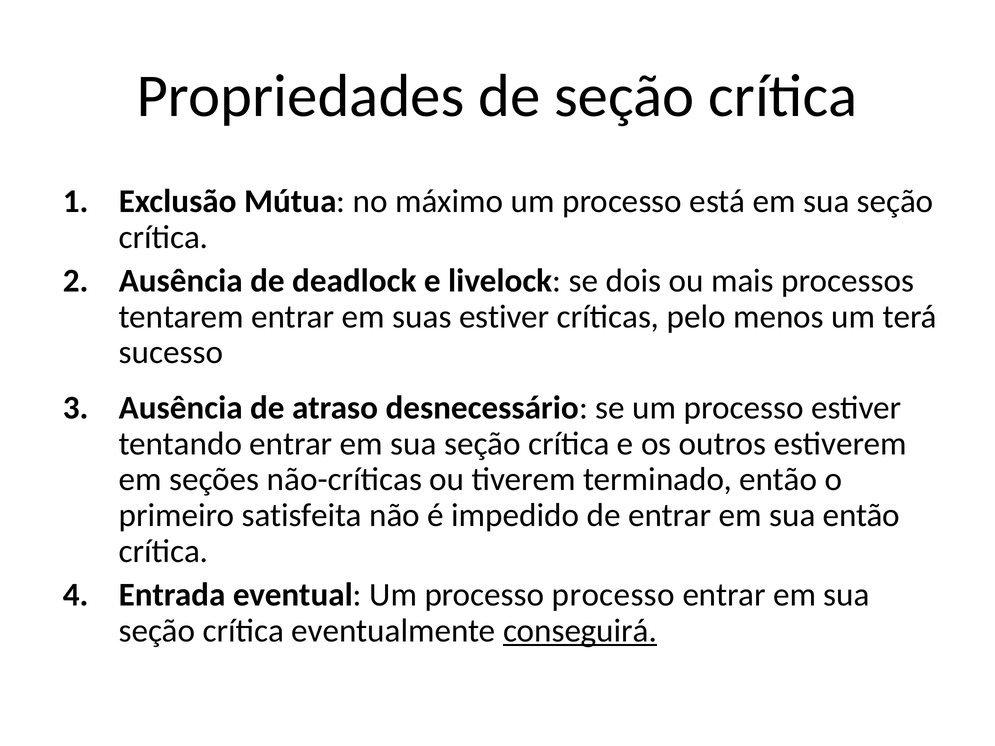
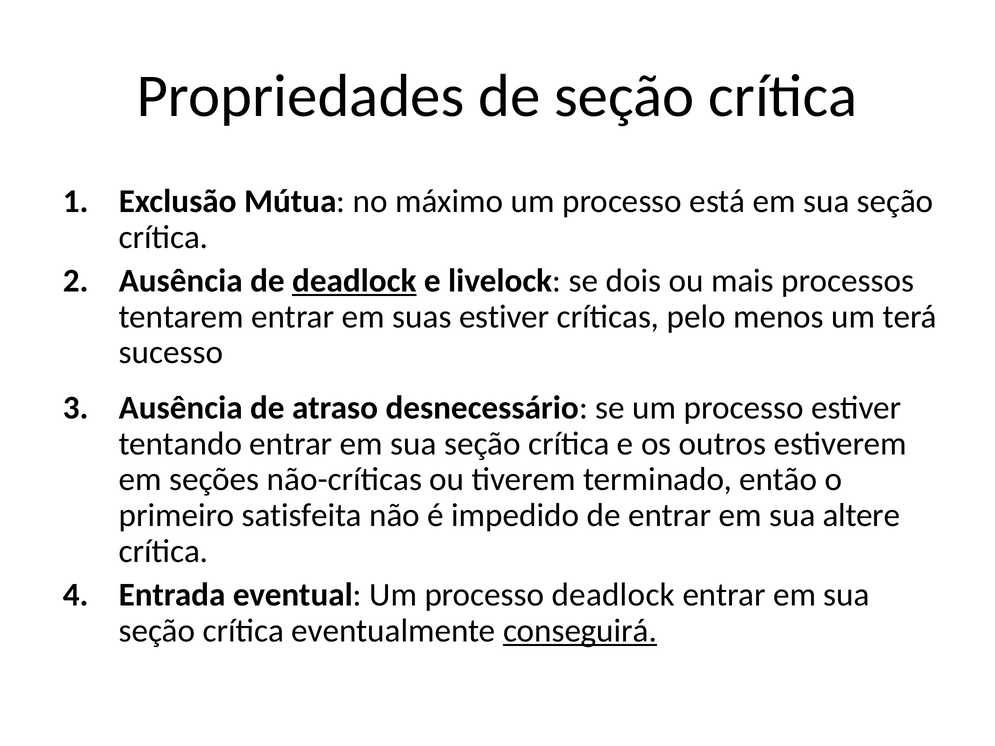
deadlock underline: none -> present (354, 281)
sua então: então -> altere (861, 515)
processo processo: processo -> deadlock (613, 595)
